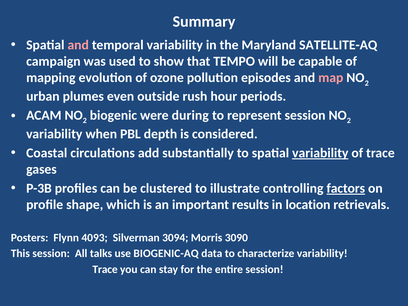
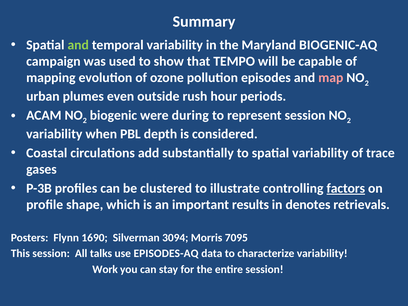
and colour: pink -> light green (78, 45)
SATELLITE-AQ: SATELLITE-AQ -> BIOGENIC-AQ (338, 45)
variability underline: present -> none (320, 153)
location: location -> denotes (308, 205)
4093: 4093 -> 1690 (95, 238)
3090: 3090 -> 7095 (236, 238)
BIOGENIC-AQ: BIOGENIC-AQ -> EPISODES-AQ (166, 254)
Trace: Trace -> Work (105, 269)
